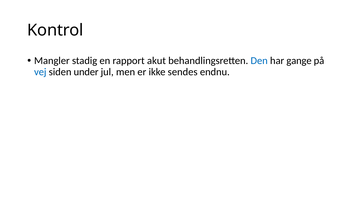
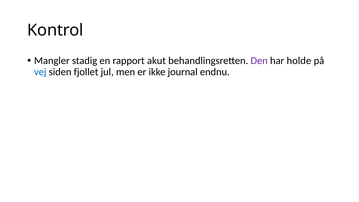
Den colour: blue -> purple (259, 61)
gange: gange -> holde (299, 61)
under: under -> fjollet (86, 72)
sendes: sendes -> journal (183, 72)
